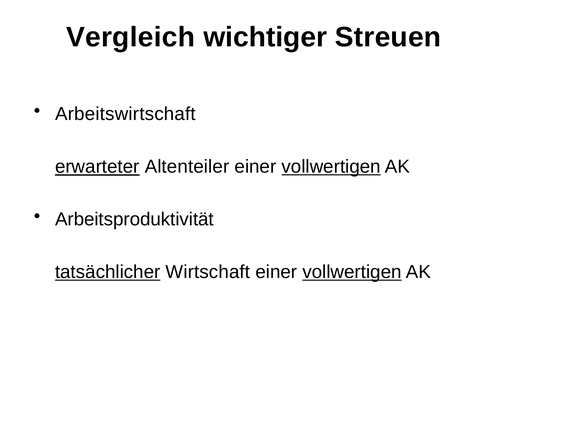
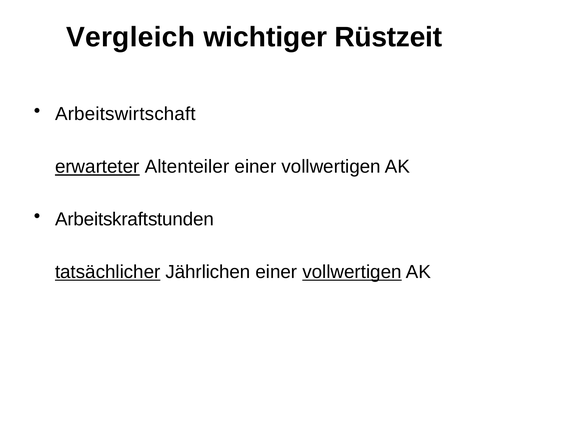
Streuen: Streuen -> Rüstzeit (388, 37)
vollwertigen underline: present -> none (331, 167)
Arbeitsproduktivität: Arbeitsproduktivität -> Arbeitskraftstunden (134, 219)
Wirtschaft: Wirtschaft -> Jährlichen (208, 272)
